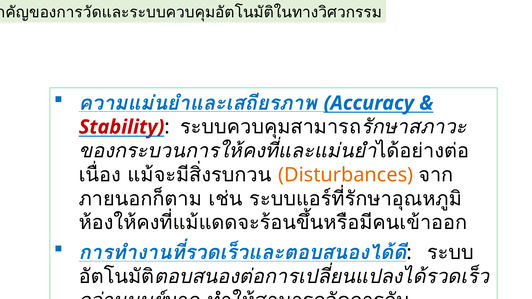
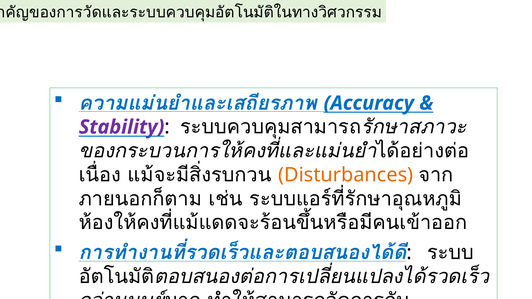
Stability colour: red -> purple (122, 127)
